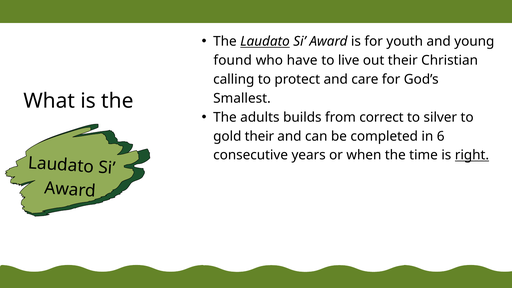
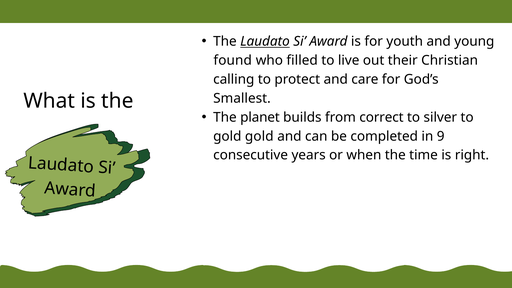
have: have -> filled (302, 60)
adults: adults -> planet (260, 117)
gold their: their -> gold (259, 136)
6: 6 -> 9 (441, 136)
right underline: present -> none (472, 155)
